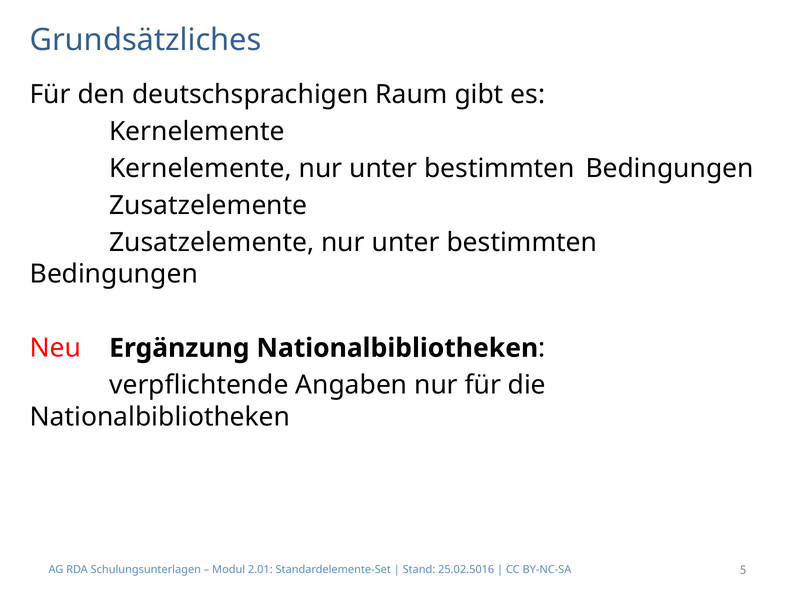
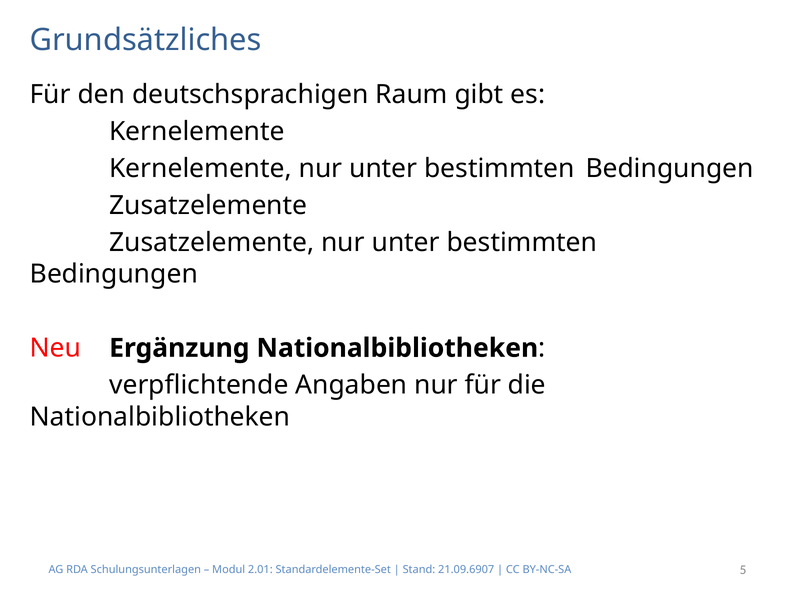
25.02.5016: 25.02.5016 -> 21.09.6907 (466, 570)
